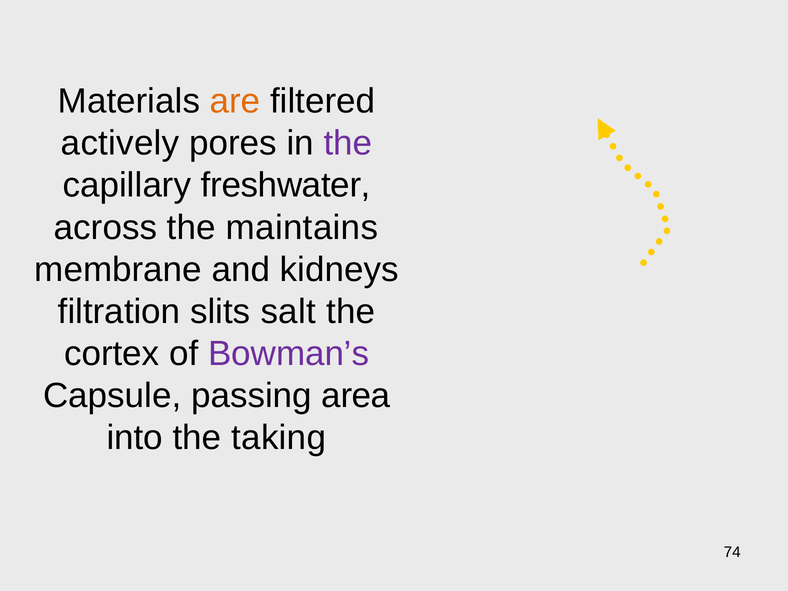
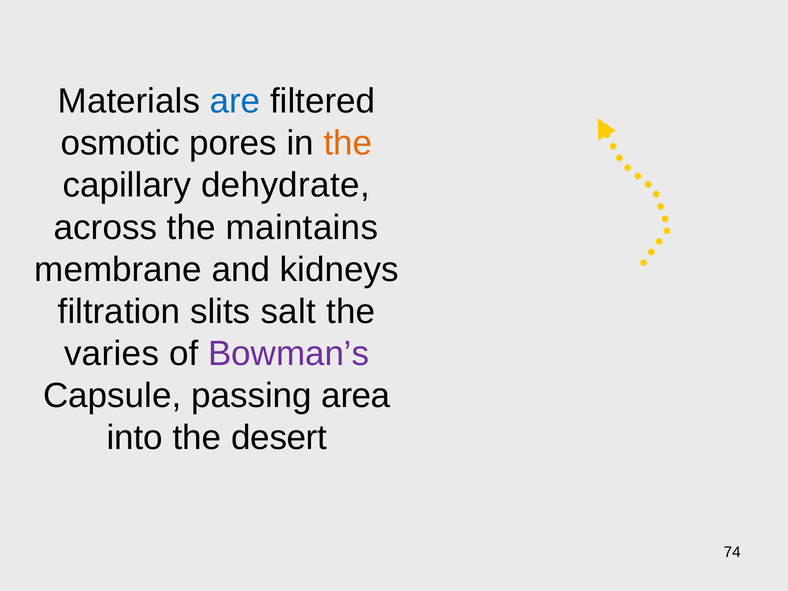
are colour: orange -> blue (235, 101)
actively: actively -> osmotic (120, 143)
the colour: purple -> orange (348, 143)
freshwater: freshwater -> dehydrate (285, 185)
cortex: cortex -> varies (112, 354)
taking: taking -> desert (279, 438)
